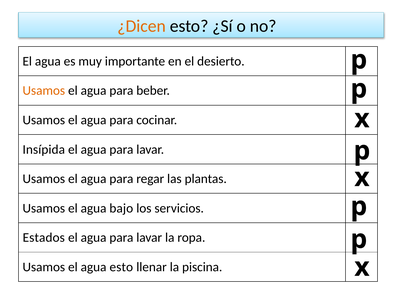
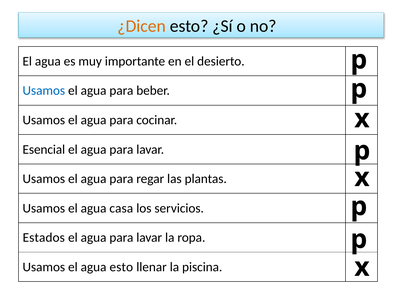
Usamos colour: orange -> blue (44, 91)
Insípida: Insípida -> Esencial (44, 149)
bajo: bajo -> casa (121, 208)
